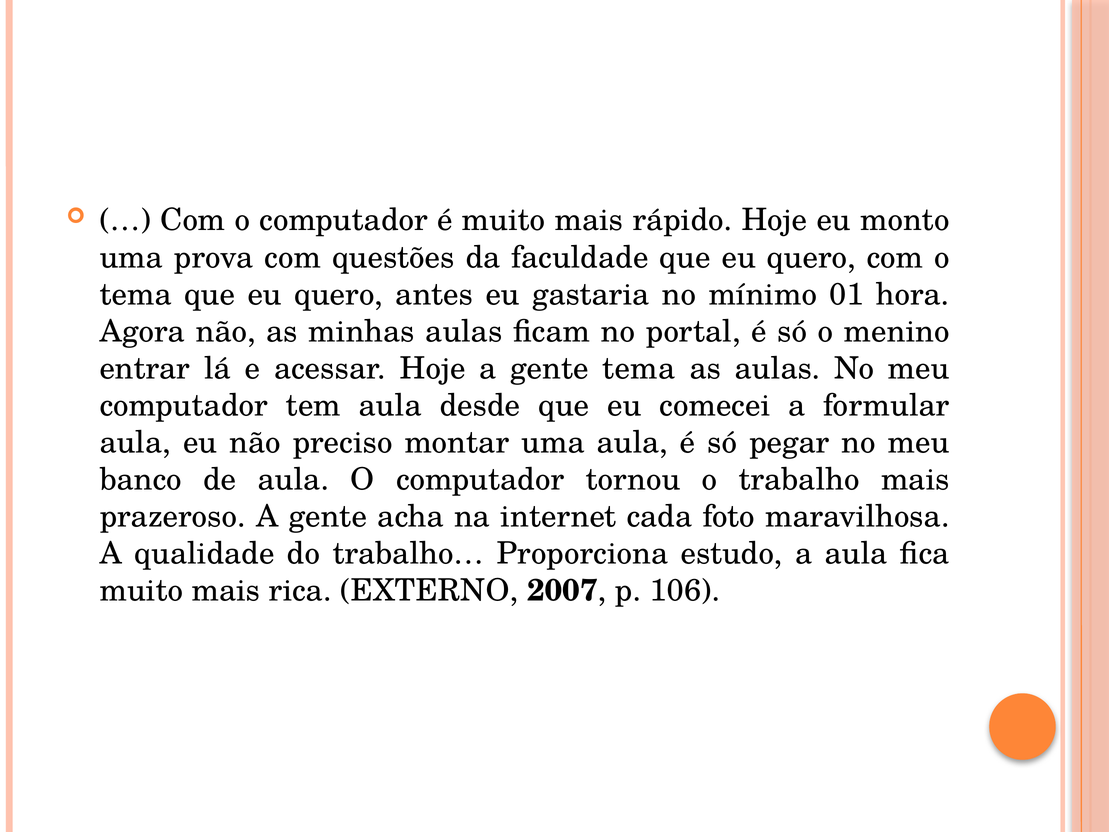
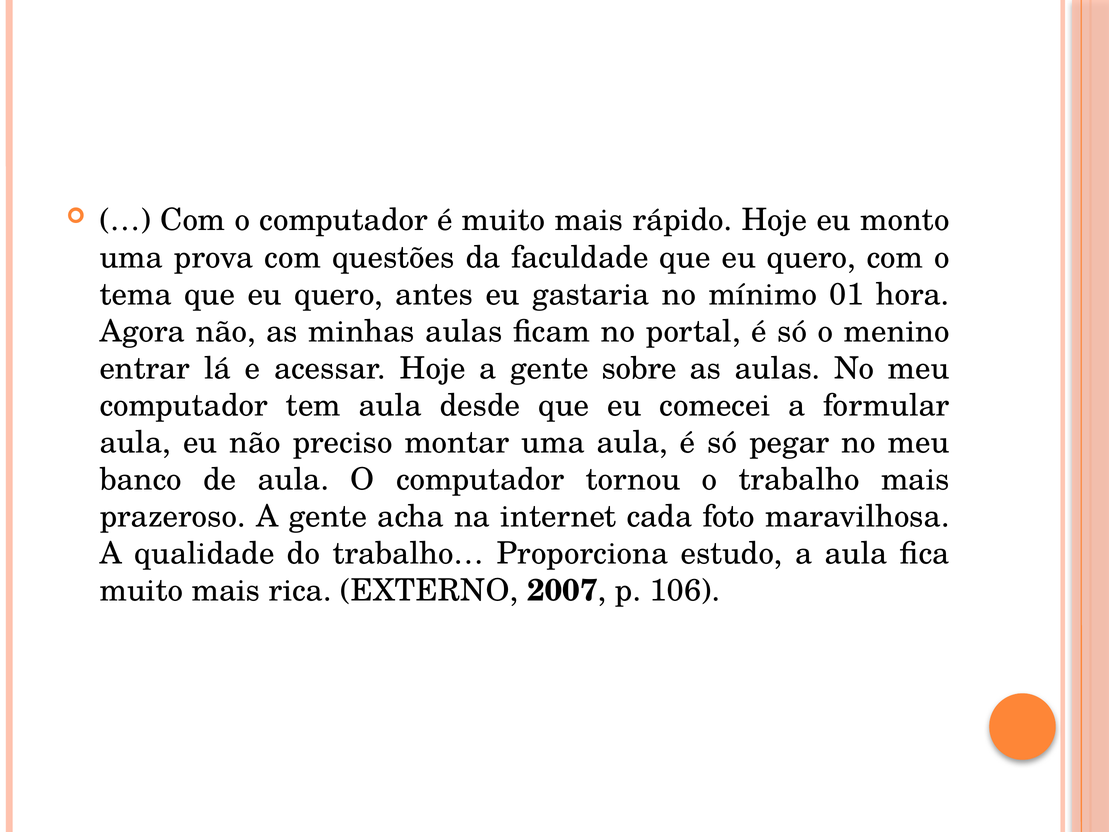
gente tema: tema -> sobre (639, 368)
